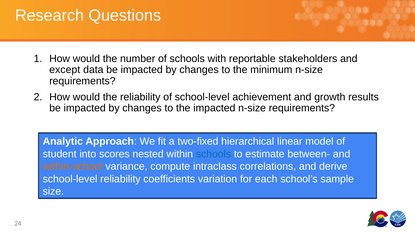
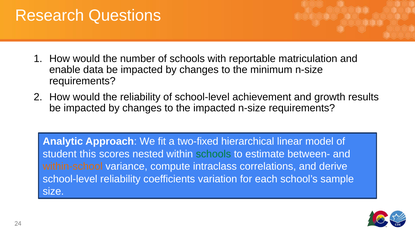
stakeholders: stakeholders -> matriculation (308, 58)
except: except -> enable (65, 70)
into: into -> this (88, 154)
schools colour: blue -> green (213, 154)
